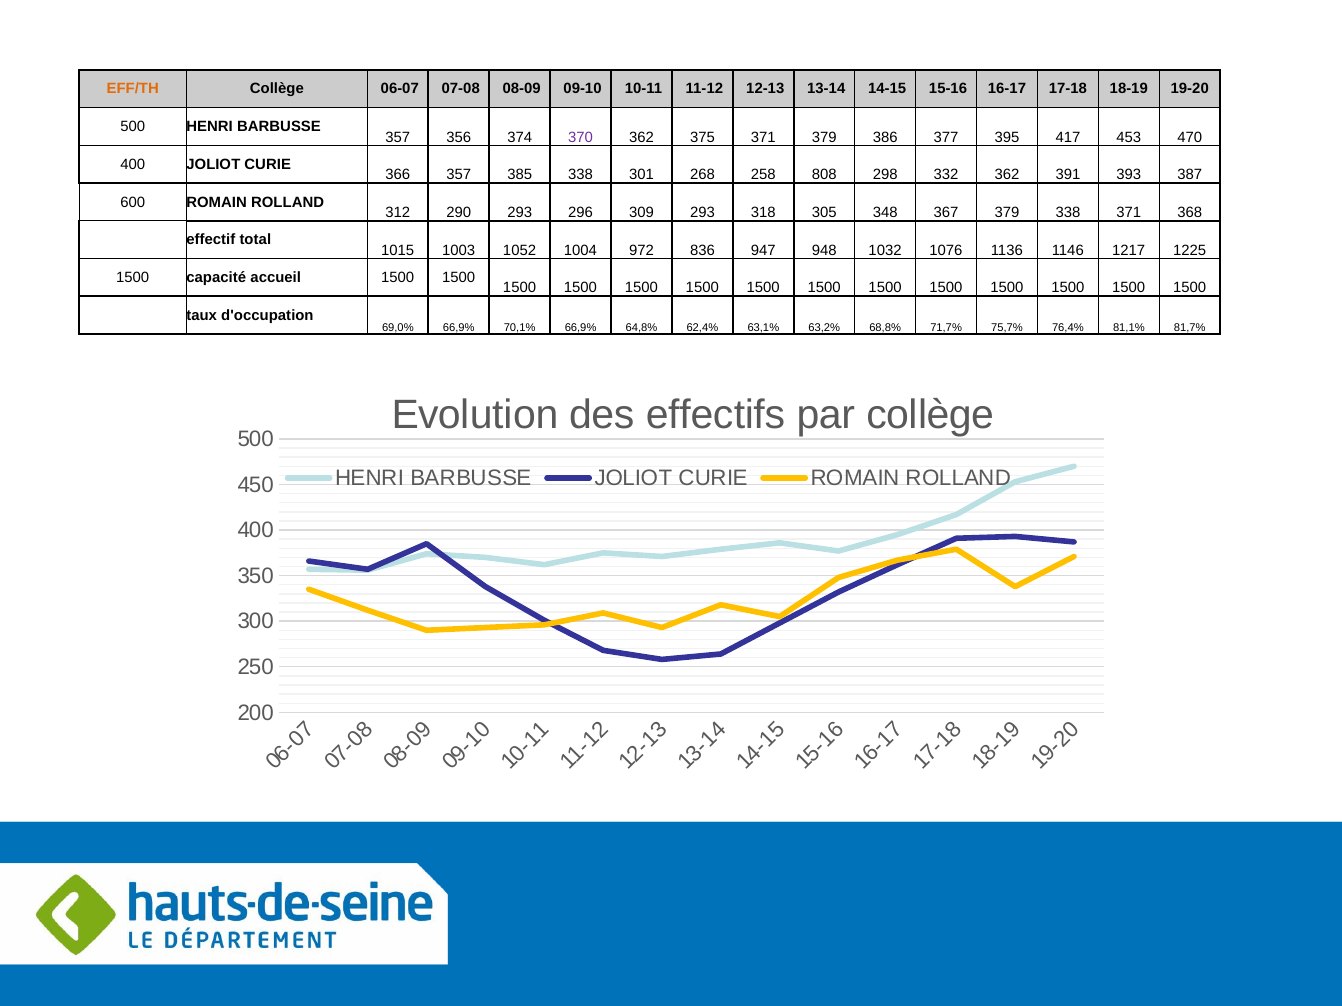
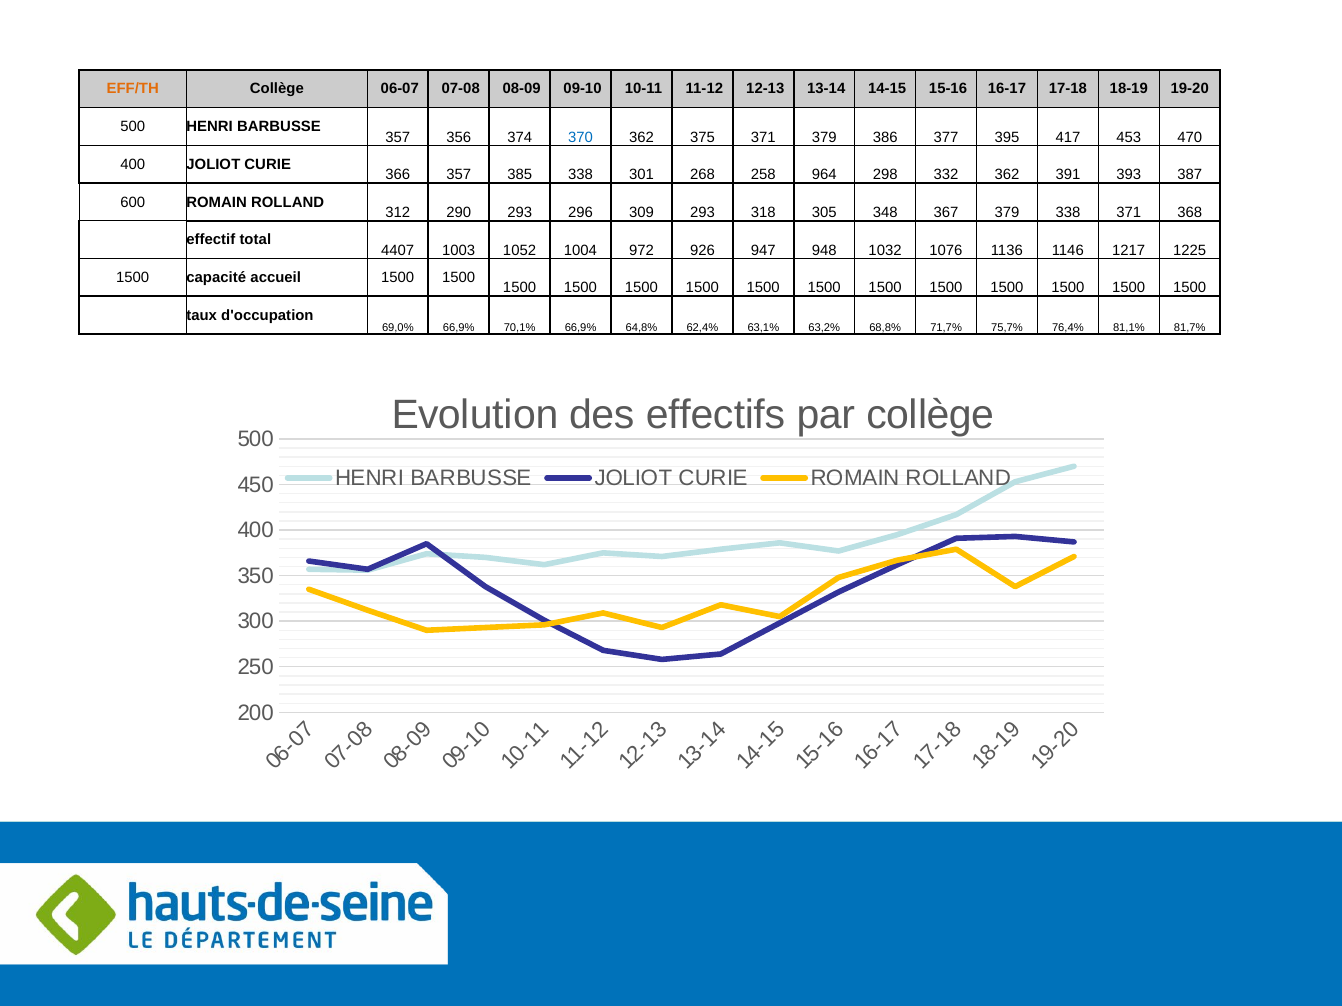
370 colour: purple -> blue (581, 137)
808: 808 -> 964 (824, 175)
1015: 1015 -> 4407 (398, 250)
836: 836 -> 926 (702, 250)
